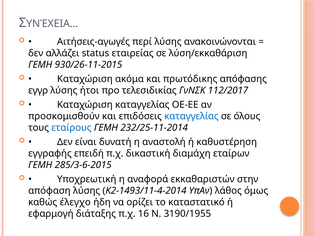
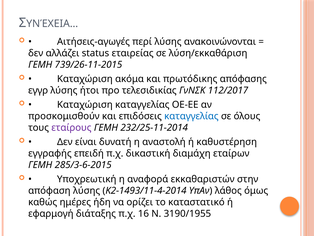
930/26-11-2015: 930/26-11-2015 -> 739/26-11-2015 (88, 65)
εταίρους colour: blue -> purple (71, 127)
έλεγχο: έλεγχο -> ημέρες (75, 202)
